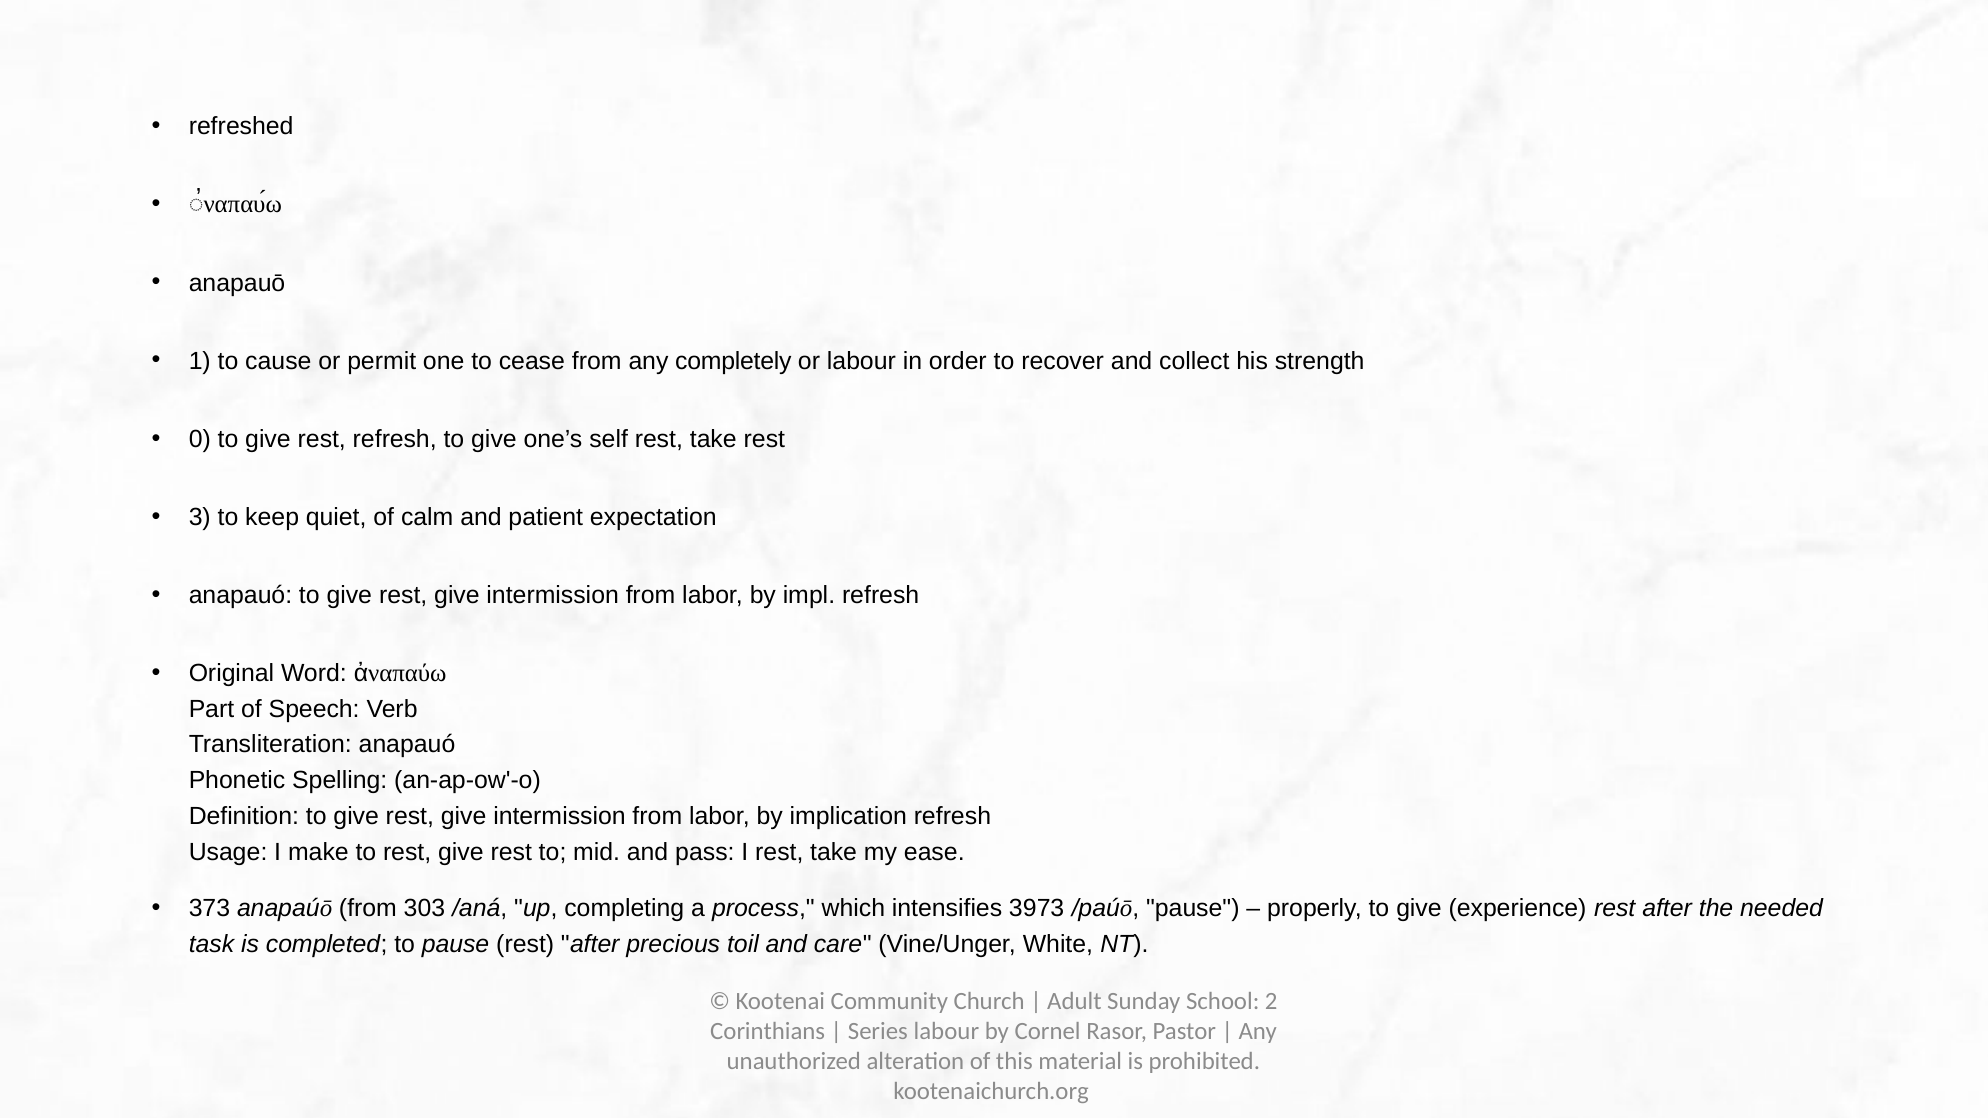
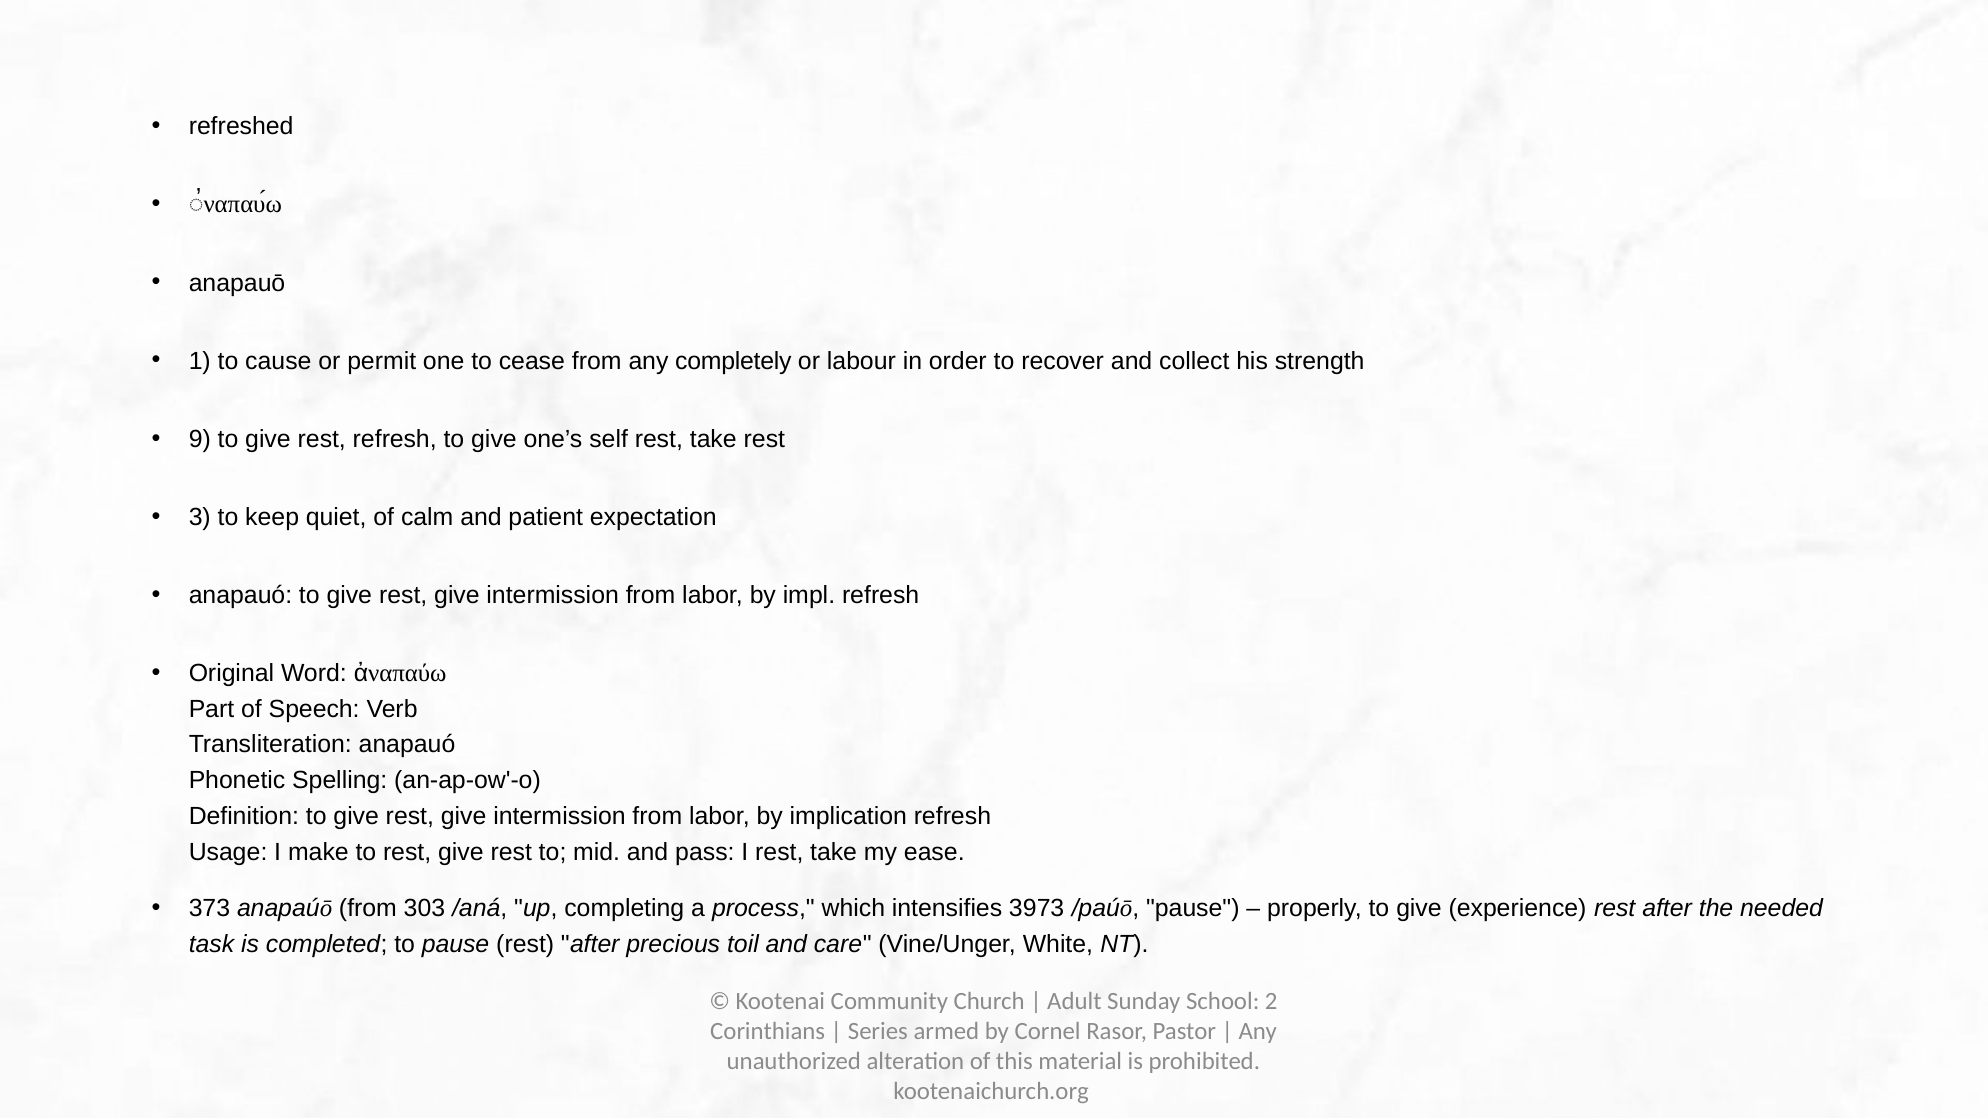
0: 0 -> 9 (200, 439)
Series labour: labour -> armed (946, 1032)
